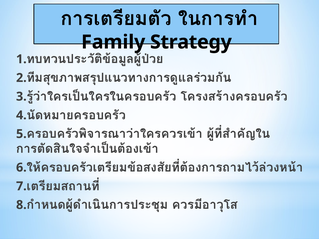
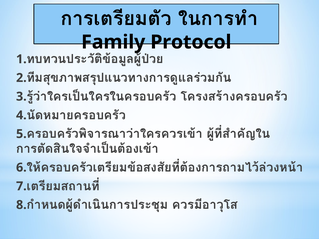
Strategy: Strategy -> Protocol (191, 42)
